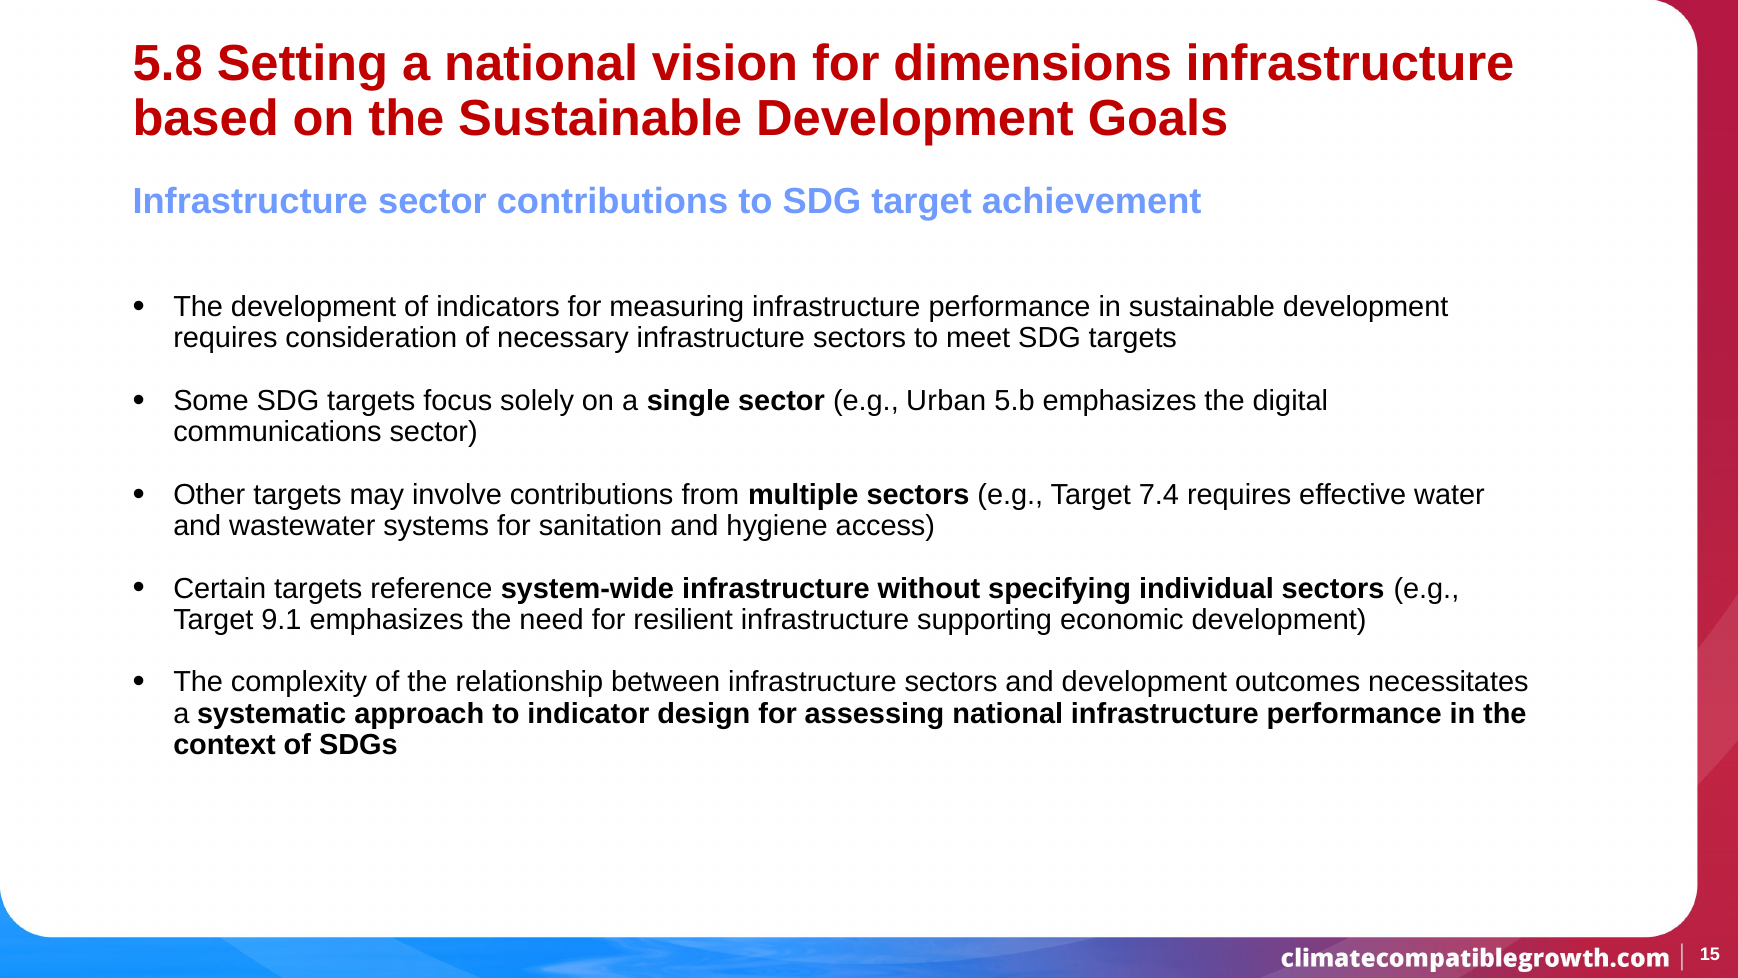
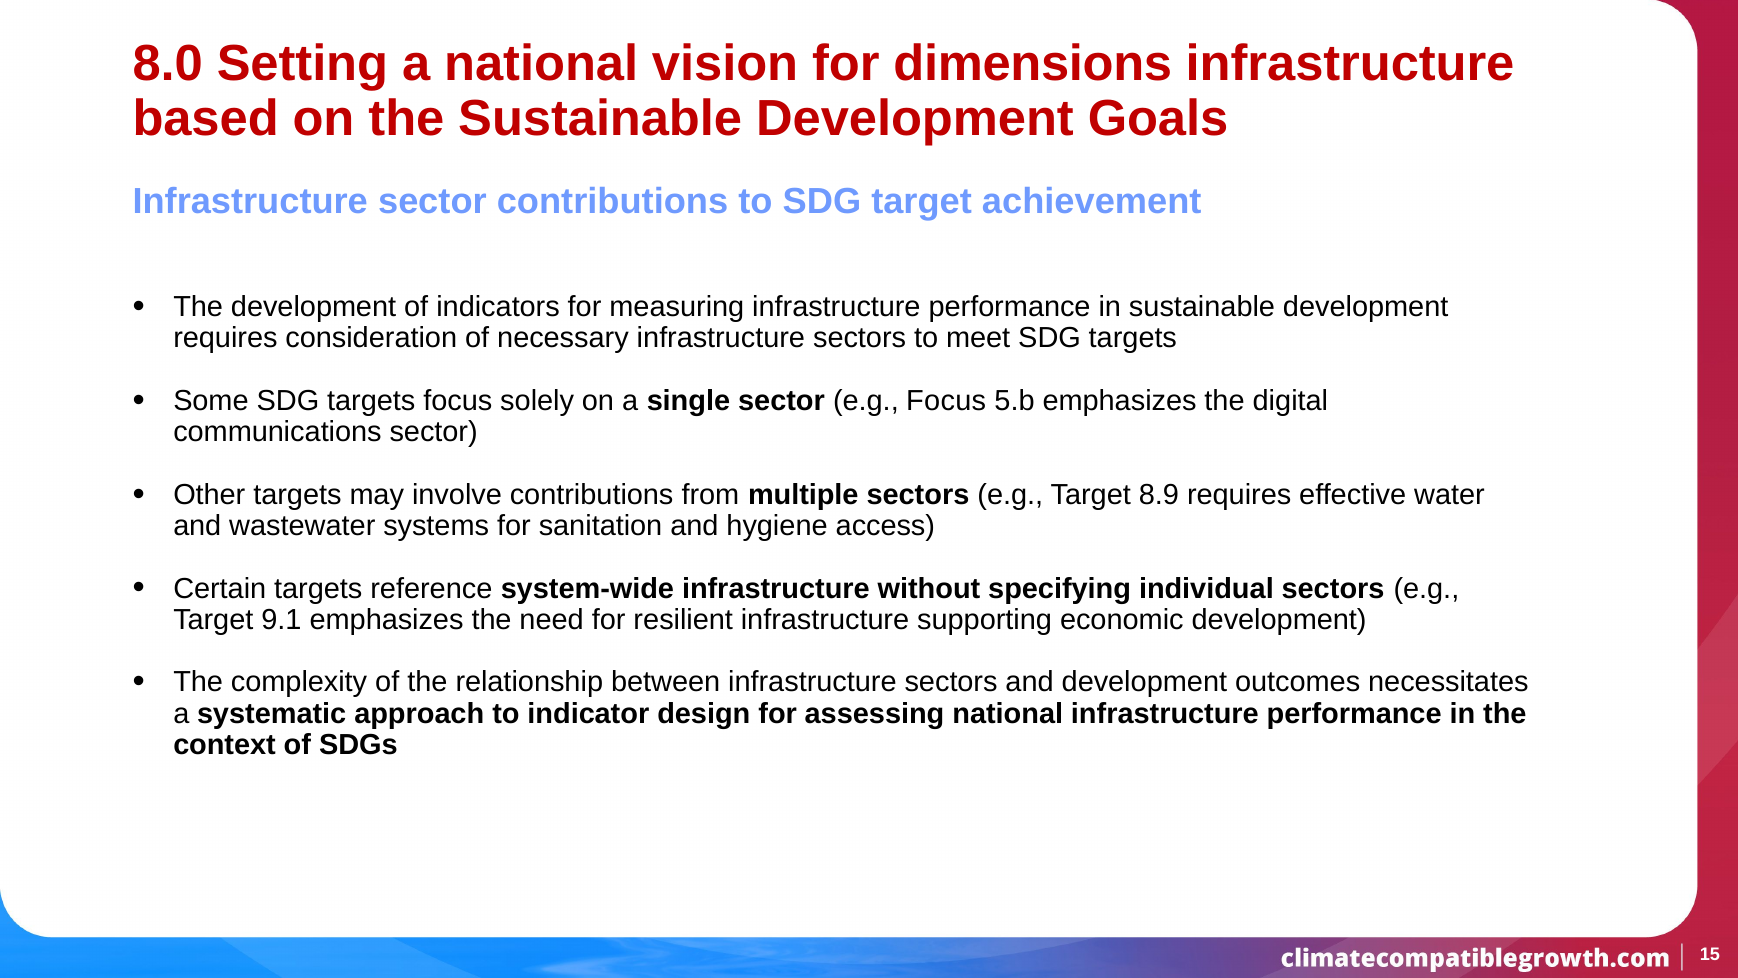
5.8: 5.8 -> 8.0 (168, 64)
e.g Urban: Urban -> Focus (946, 401)
7.4: 7.4 -> 8.9 (1159, 494)
